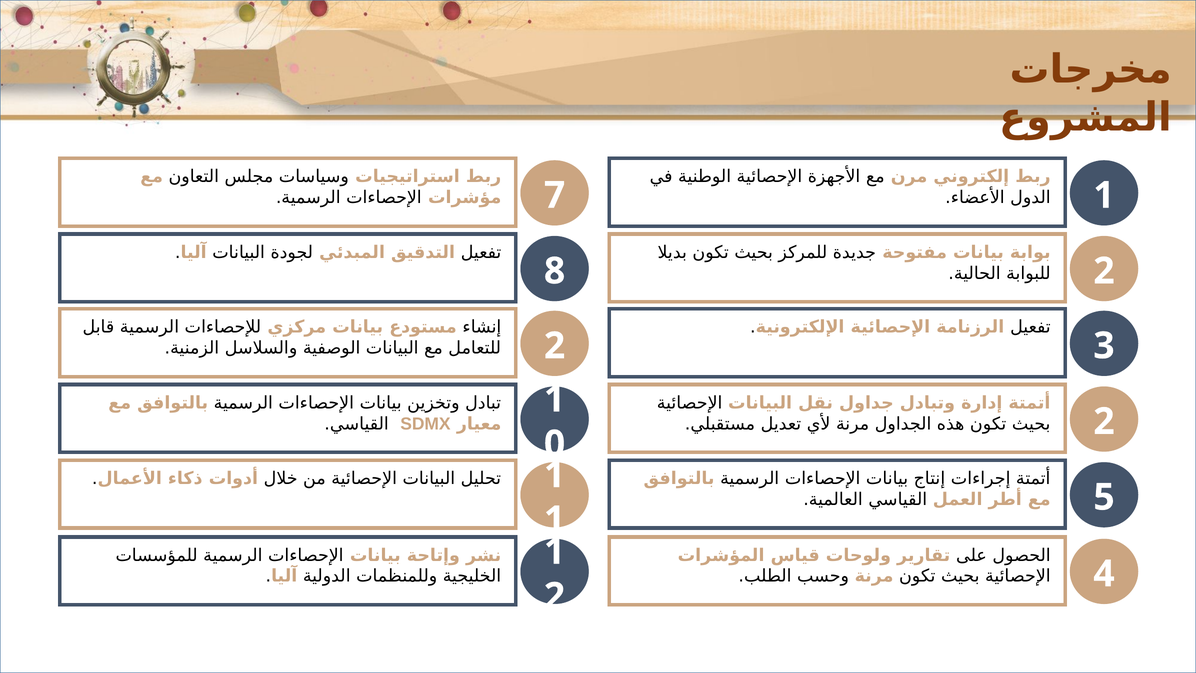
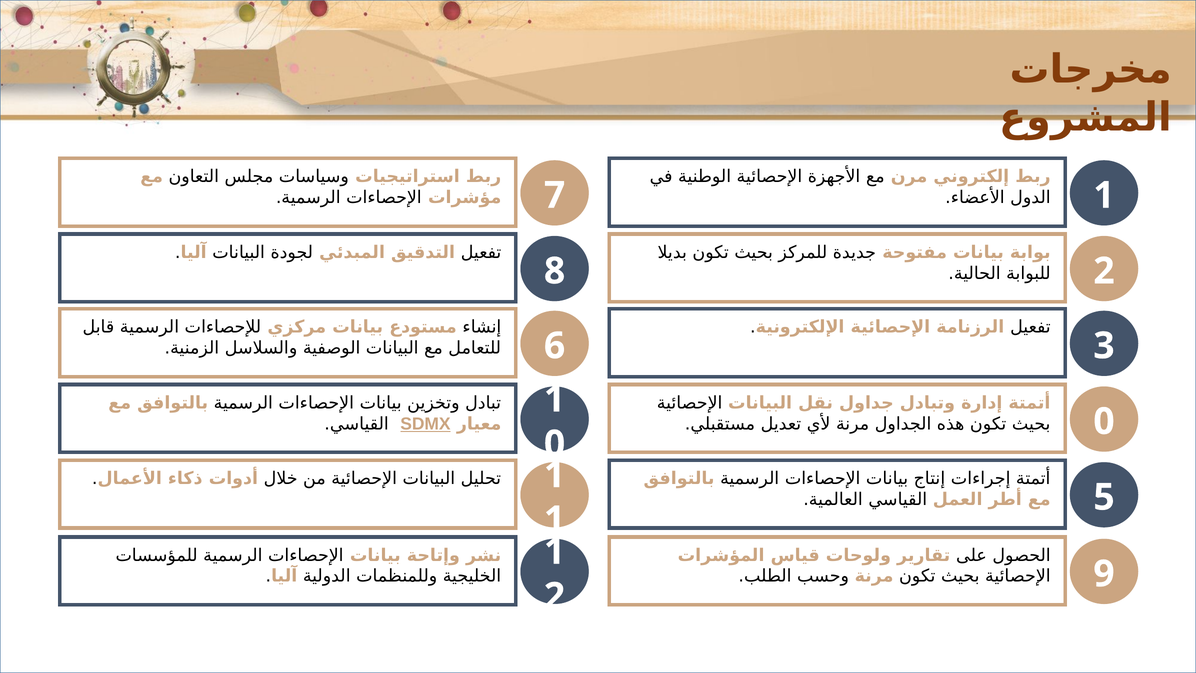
2: 2 -> 6 (555, 346)
SDMX underline: none -> present (425, 424)
2: 2 -> 0 (1104, 421)
4: 4 -> 9 (1104, 574)
